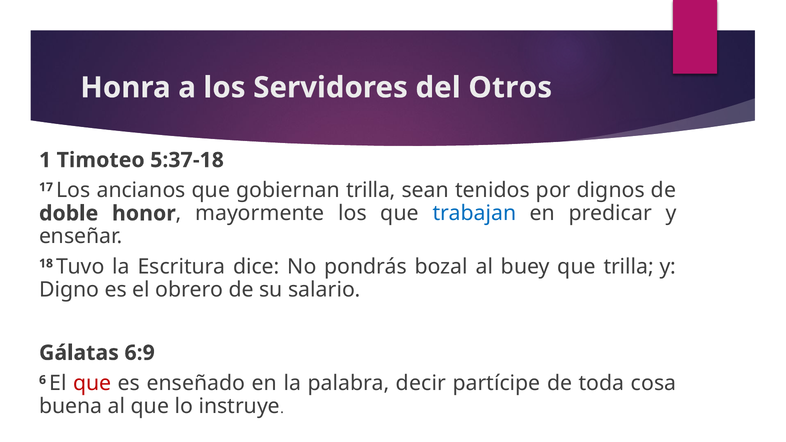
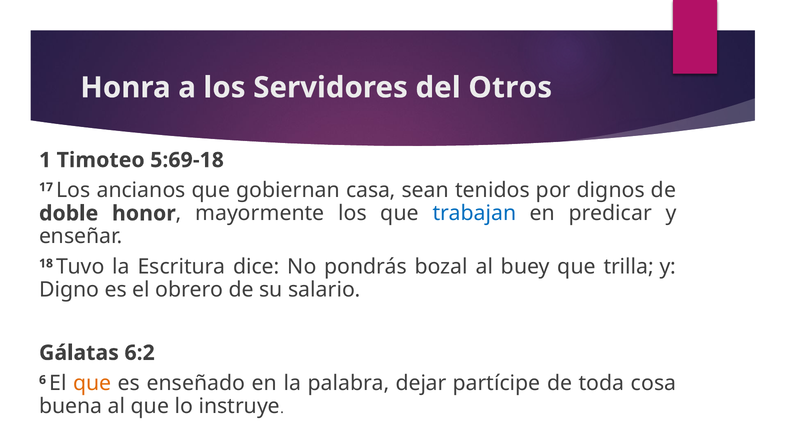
5:37-18: 5:37-18 -> 5:69-18 (187, 160)
gobiernan trilla: trilla -> casa (371, 190)
6:9: 6:9 -> 6:2 (140, 353)
que colour: red -> orange (92, 383)
decir: decir -> dejar (421, 383)
